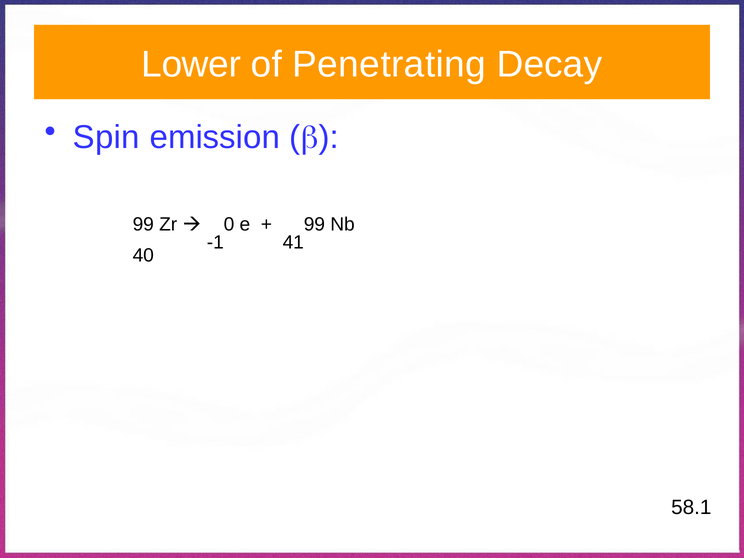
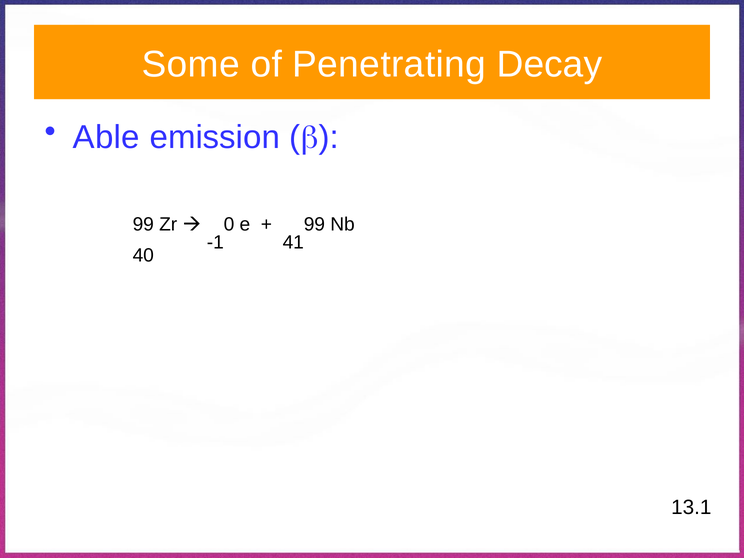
Lower: Lower -> Some (191, 65)
Spin: Spin -> Able (106, 137)
58.1: 58.1 -> 13.1 (691, 507)
